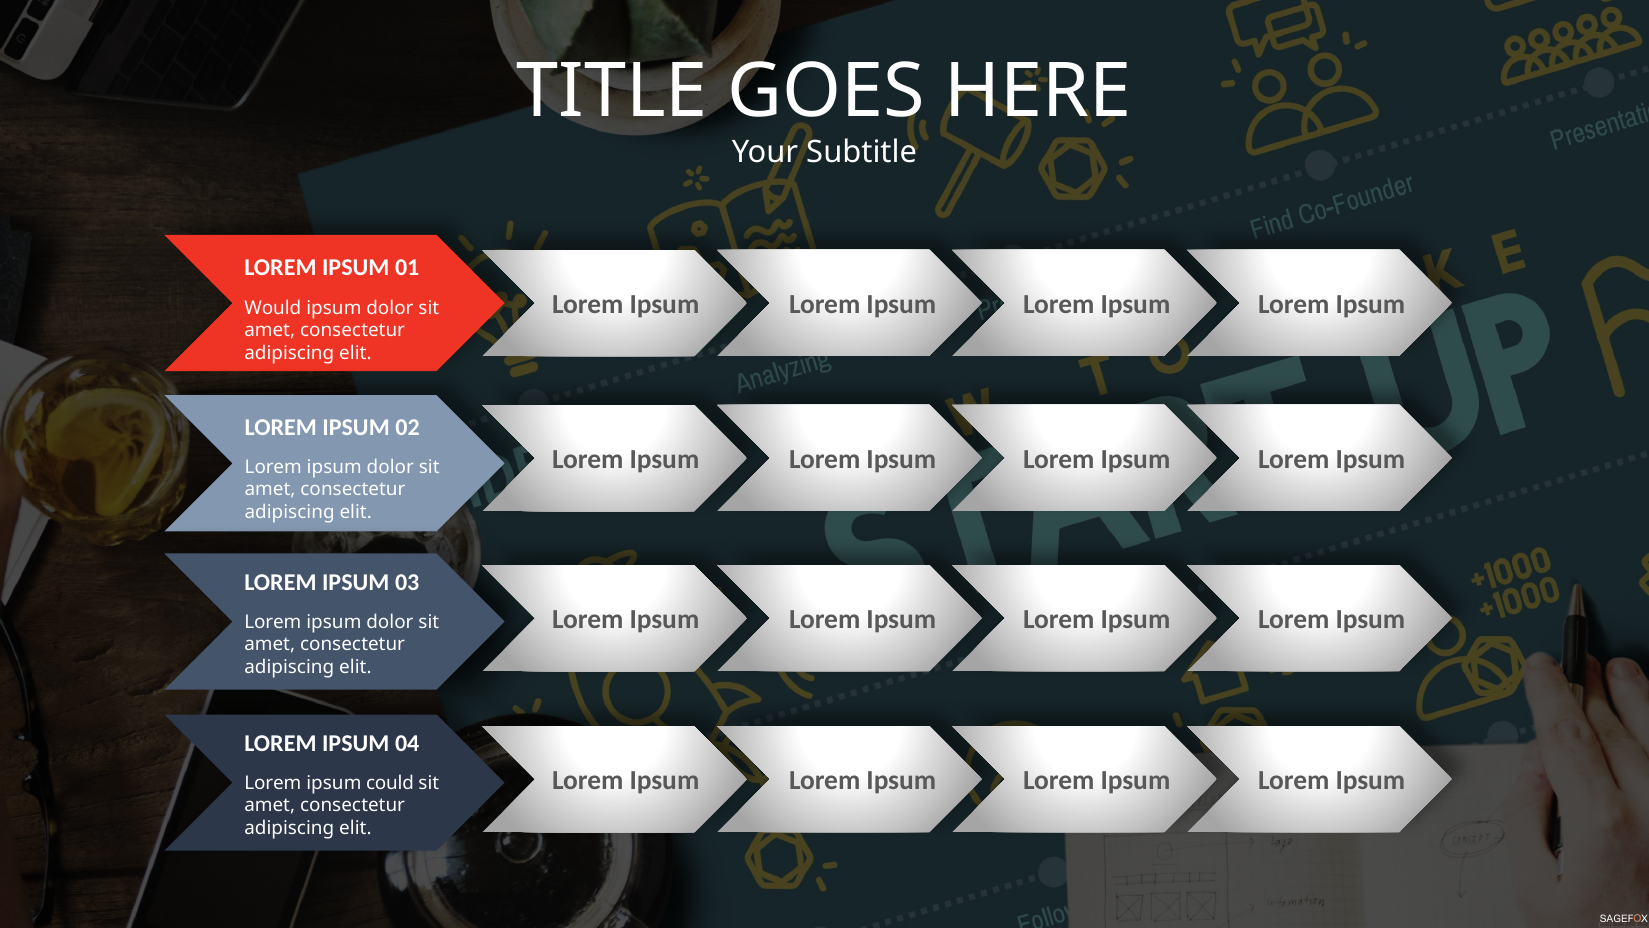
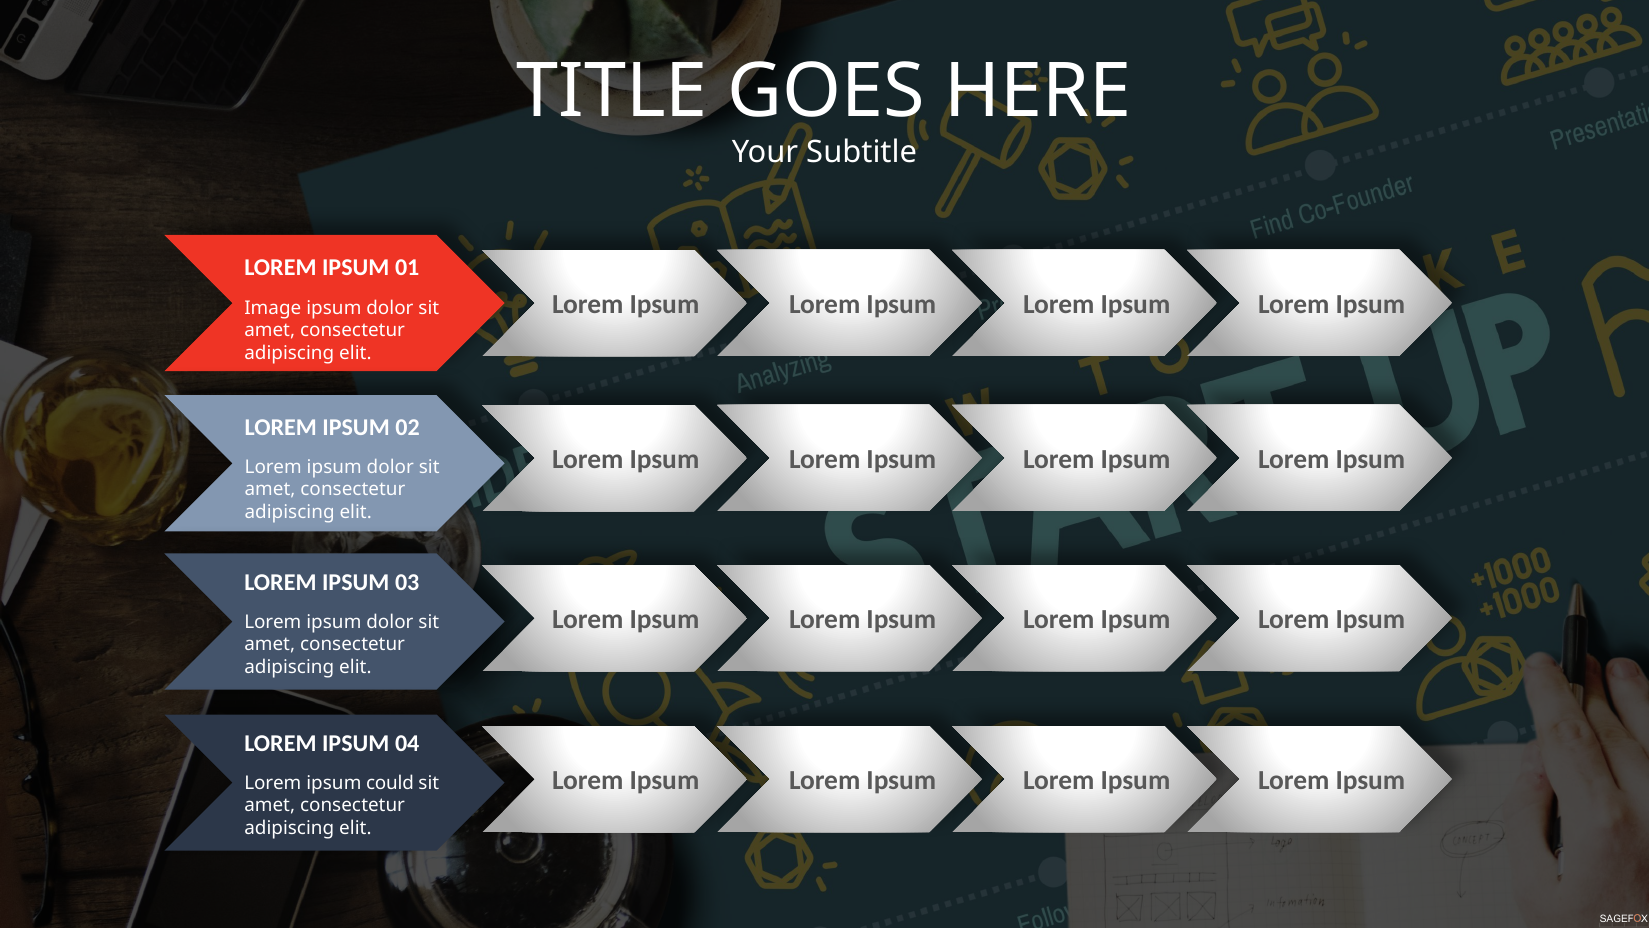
Would: Would -> Image (273, 308)
